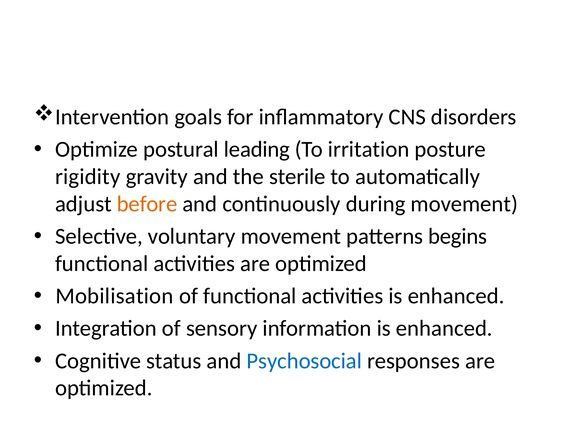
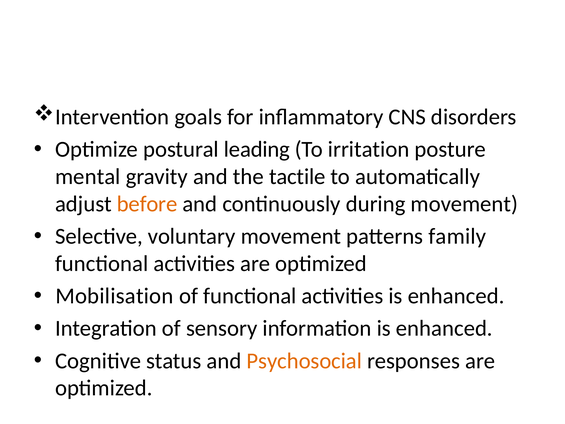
rigidity: rigidity -> mental (88, 177)
sterile: sterile -> tactile (297, 177)
begins: begins -> family (457, 236)
Psychosocial colour: blue -> orange (304, 361)
